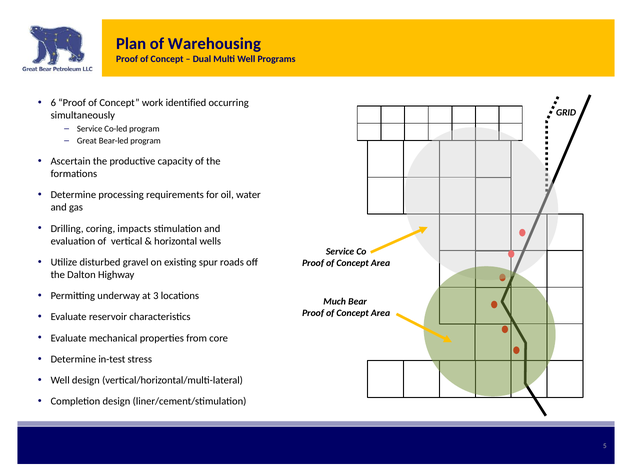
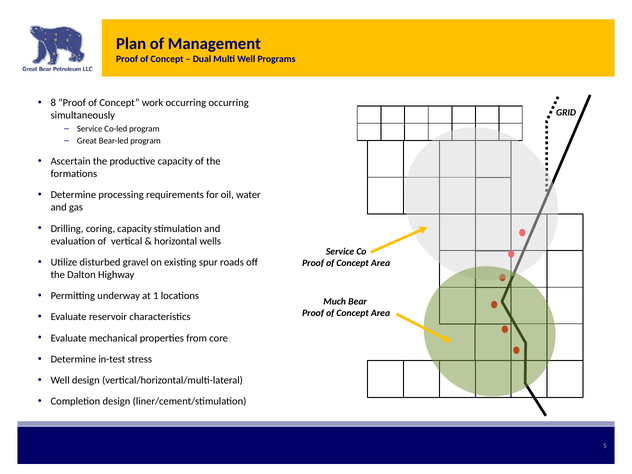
Warehousing: Warehousing -> Management (214, 44)
6: 6 -> 8 (53, 103)
work identified: identified -> occurring (186, 103)
coring impacts: impacts -> capacity (134, 229)
3: 3 -> 1 (156, 296)
